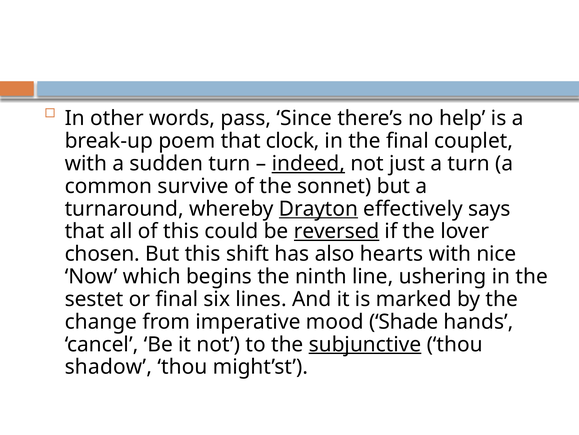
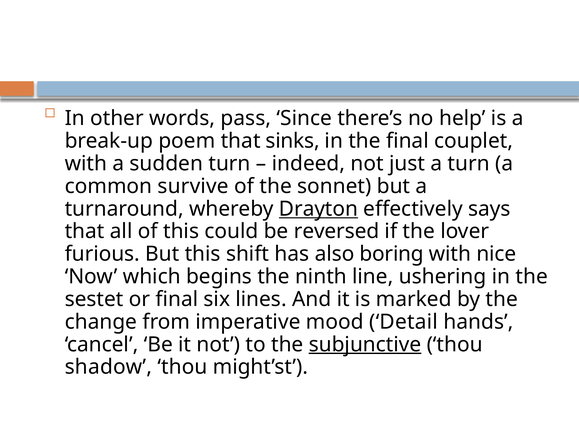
clock: clock -> sinks (293, 141)
indeed underline: present -> none (308, 163)
reversed underline: present -> none (337, 231)
chosen: chosen -> furious (102, 254)
hearts: hearts -> boring (392, 254)
Shade: Shade -> Detail (404, 321)
